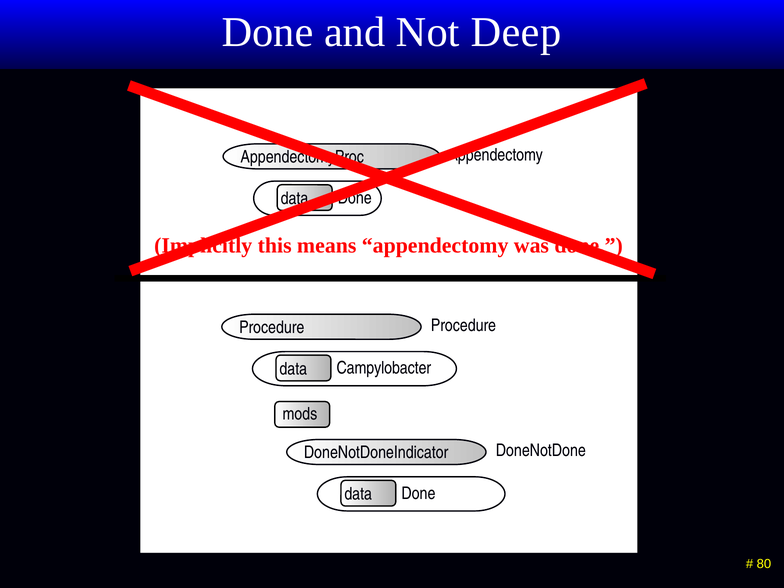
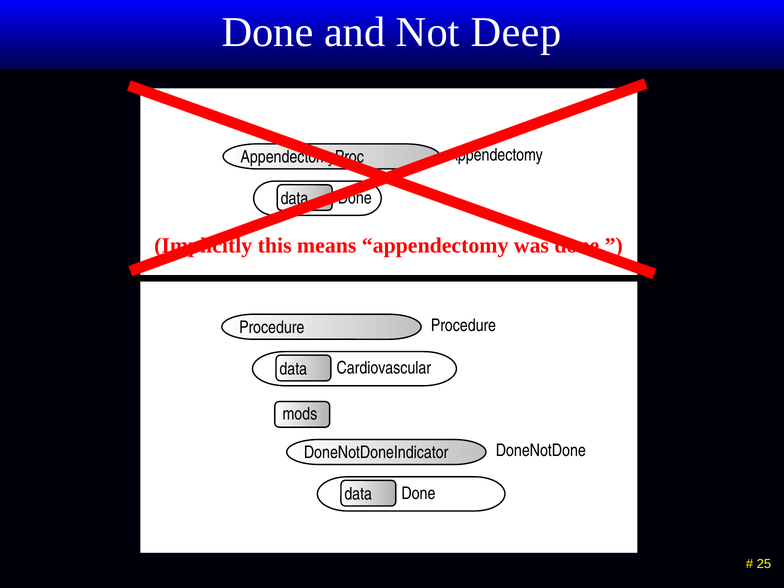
Campylobacter: Campylobacter -> Cardiovascular (384, 368)
80: 80 -> 25 (764, 564)
